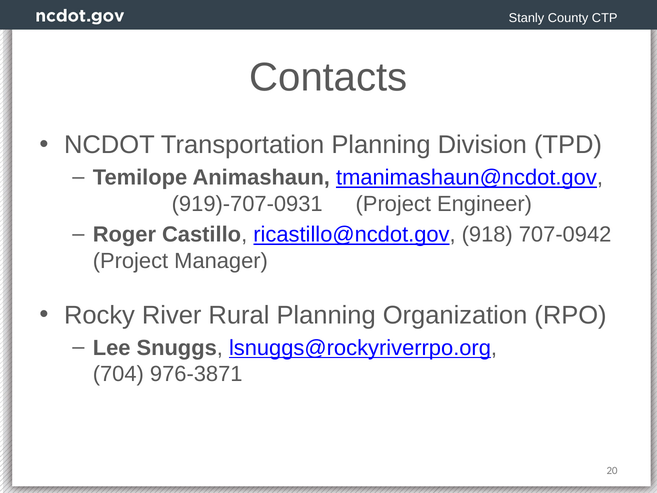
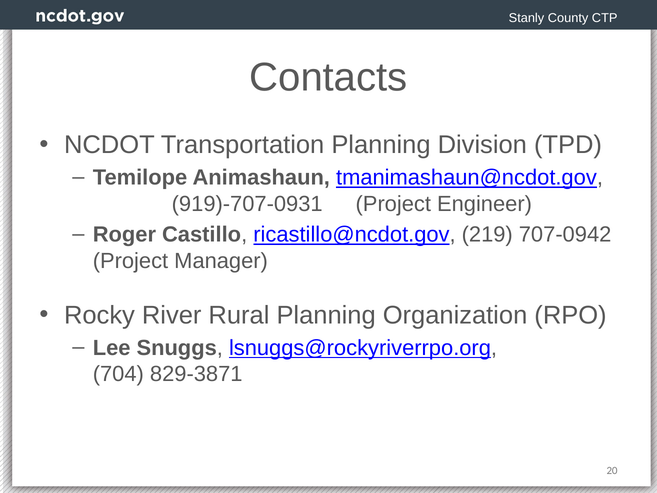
918: 918 -> 219 (487, 234)
976-3871: 976-3871 -> 829-3871 (196, 374)
